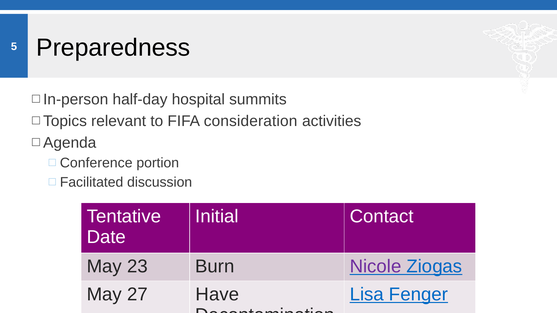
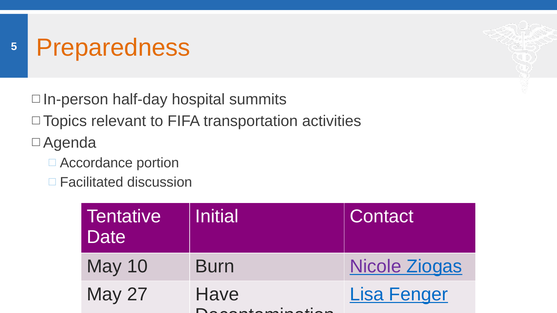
Preparedness colour: black -> orange (113, 48)
consideration: consideration -> transportation (251, 121)
Conference: Conference -> Accordance (96, 163)
23: 23 -> 10 (137, 267)
